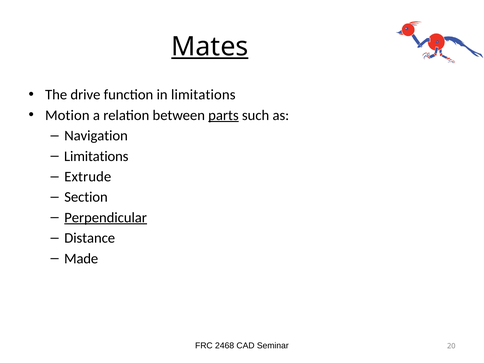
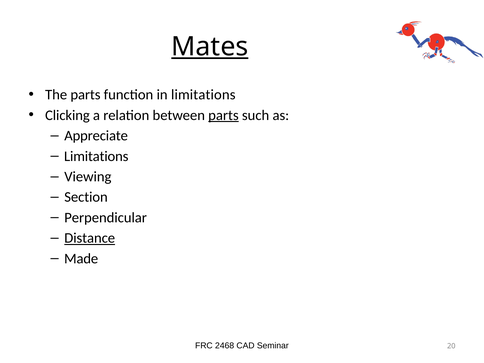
The drive: drive -> parts (85, 95)
Motion: Motion -> Clicking (67, 115)
Navigation: Navigation -> Appreciate (96, 136)
Extrude: Extrude -> Viewing (88, 177)
Perpendicular underline: present -> none (106, 218)
Distance underline: none -> present (90, 238)
